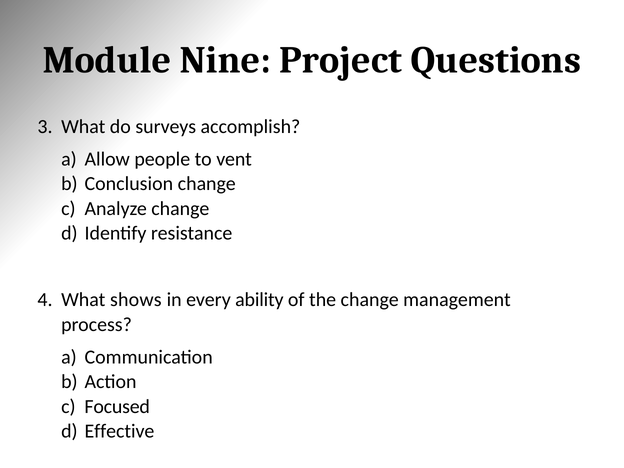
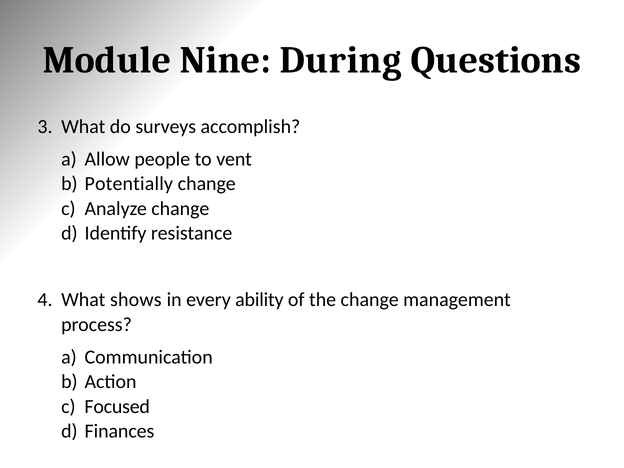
Project: Project -> During (341, 60)
Conclusion: Conclusion -> Potentially (129, 184)
Effective: Effective -> Finances (119, 431)
